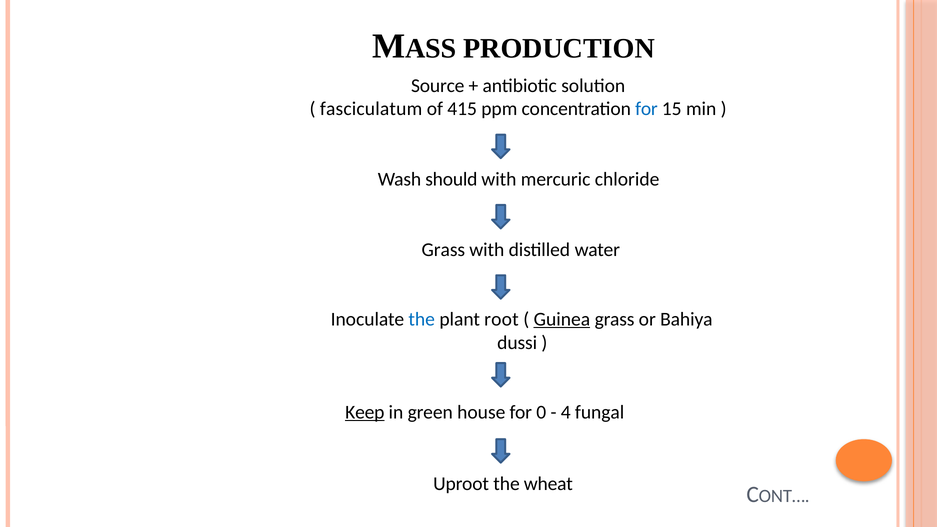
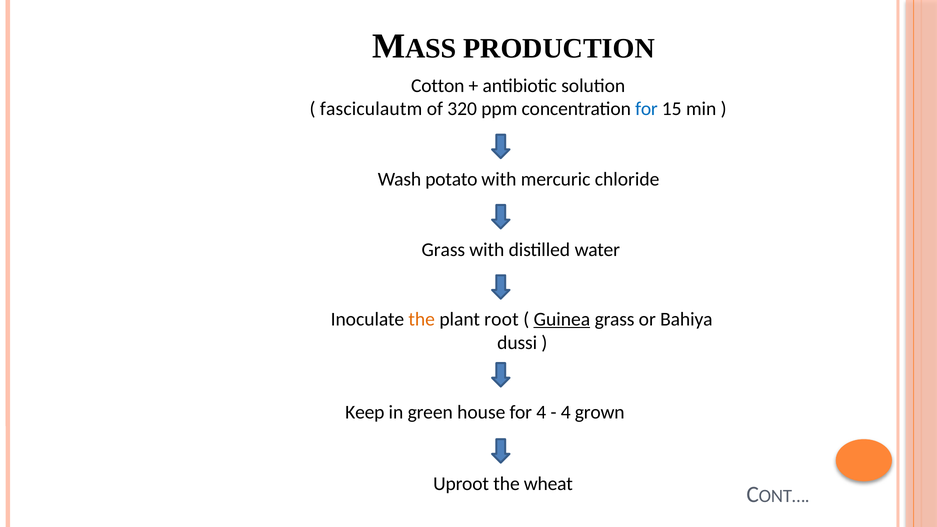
Source: Source -> Cotton (438, 86)
fasciculatum: fasciculatum -> fasciculautm (371, 109)
415: 415 -> 320 (462, 109)
should: should -> potato (451, 179)
the colour: blue -> orange (422, 319)
Keep underline: present -> none (365, 412)
for 0: 0 -> 4 (541, 412)
fungal: fungal -> grown (600, 412)
